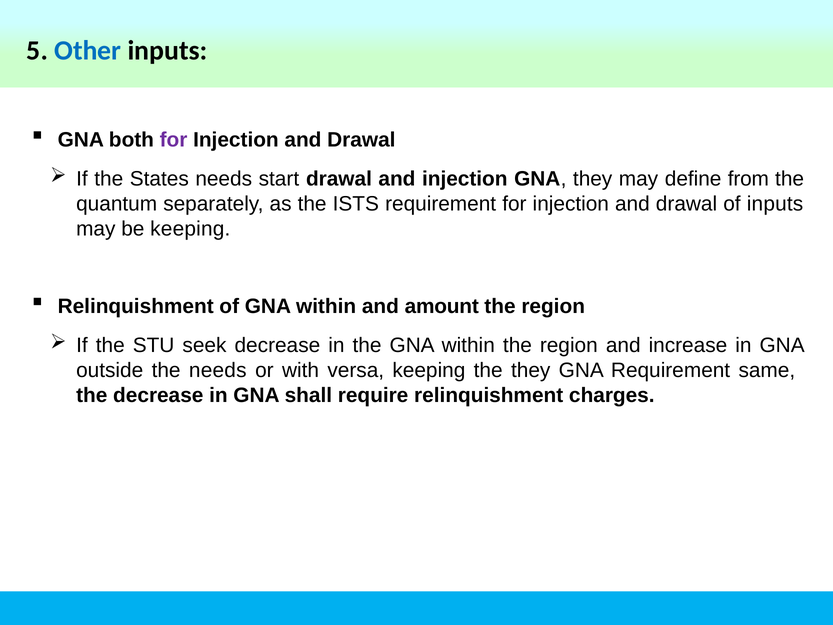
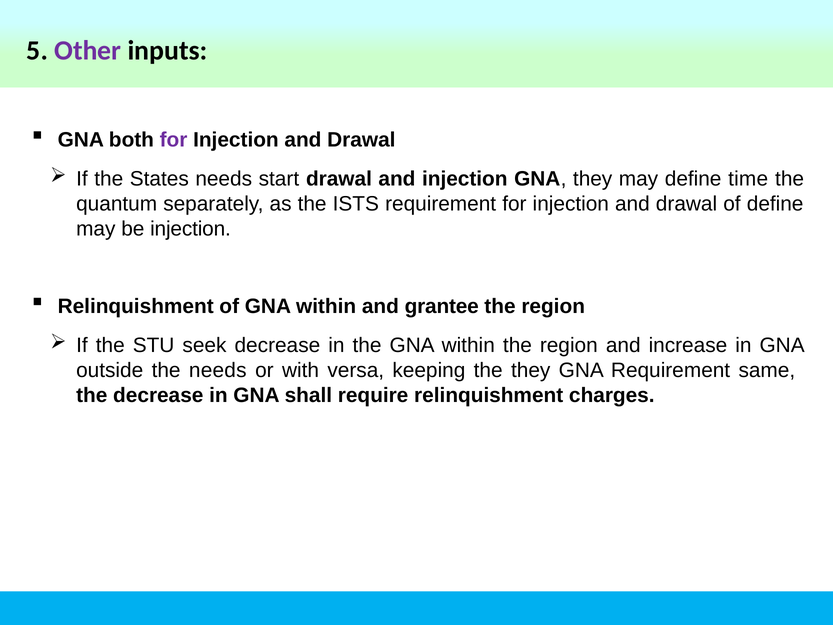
Other colour: blue -> purple (88, 50)
from: from -> time (748, 179)
of inputs: inputs -> define (775, 204)
be keeping: keeping -> injection (190, 229)
amount: amount -> grantee (442, 306)
